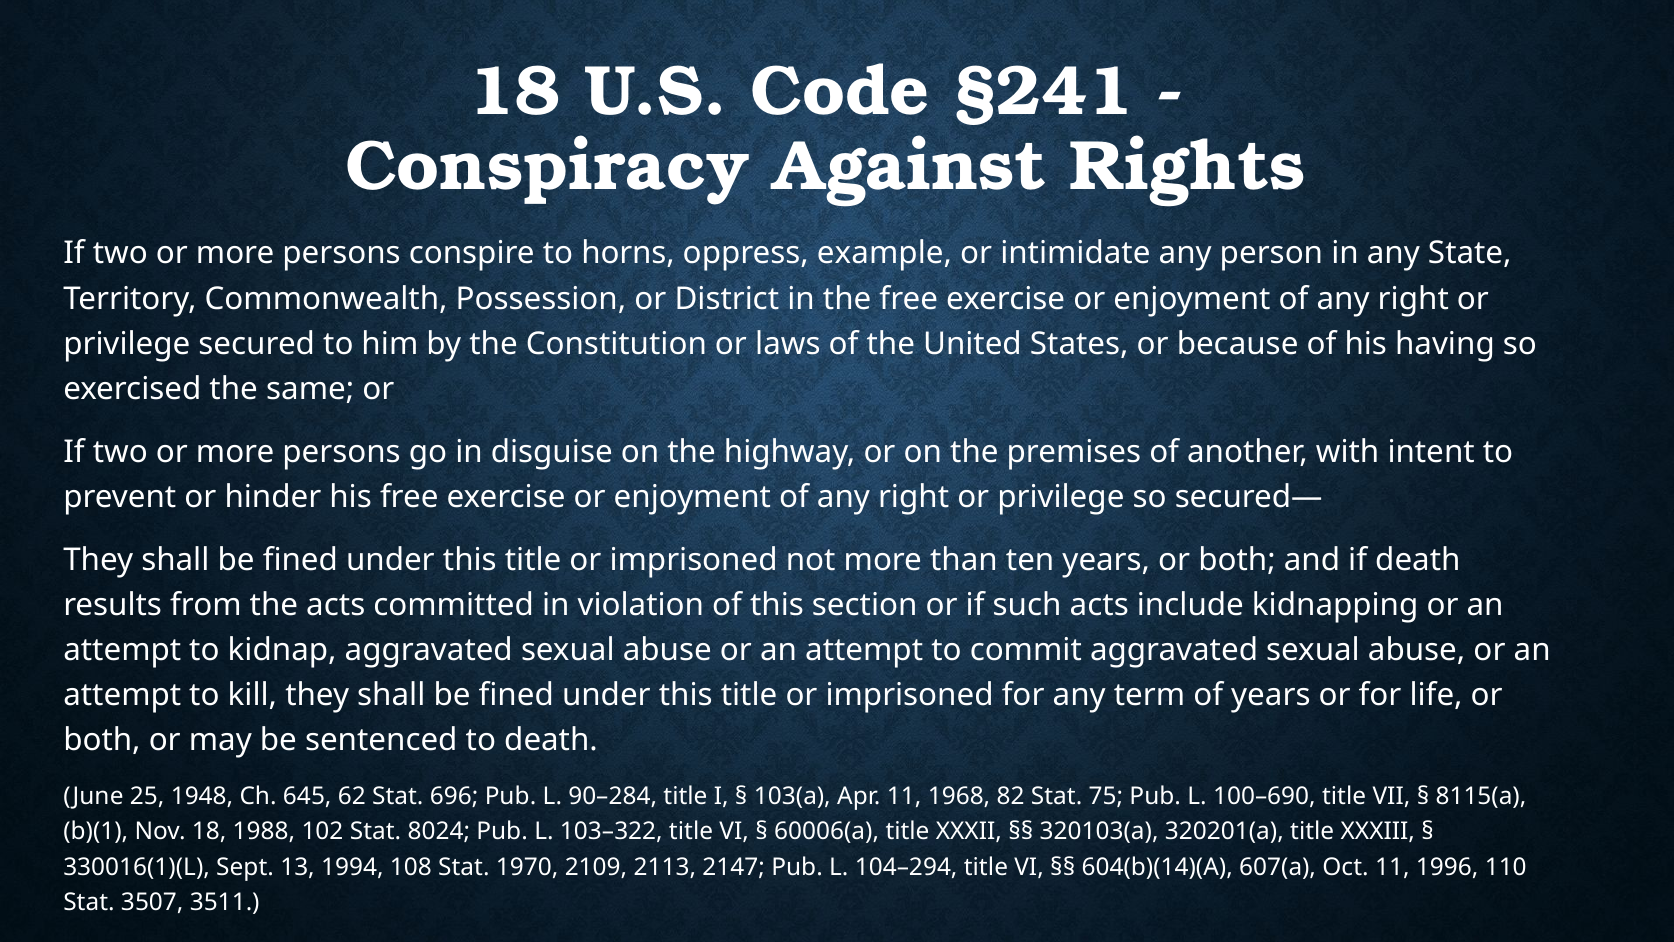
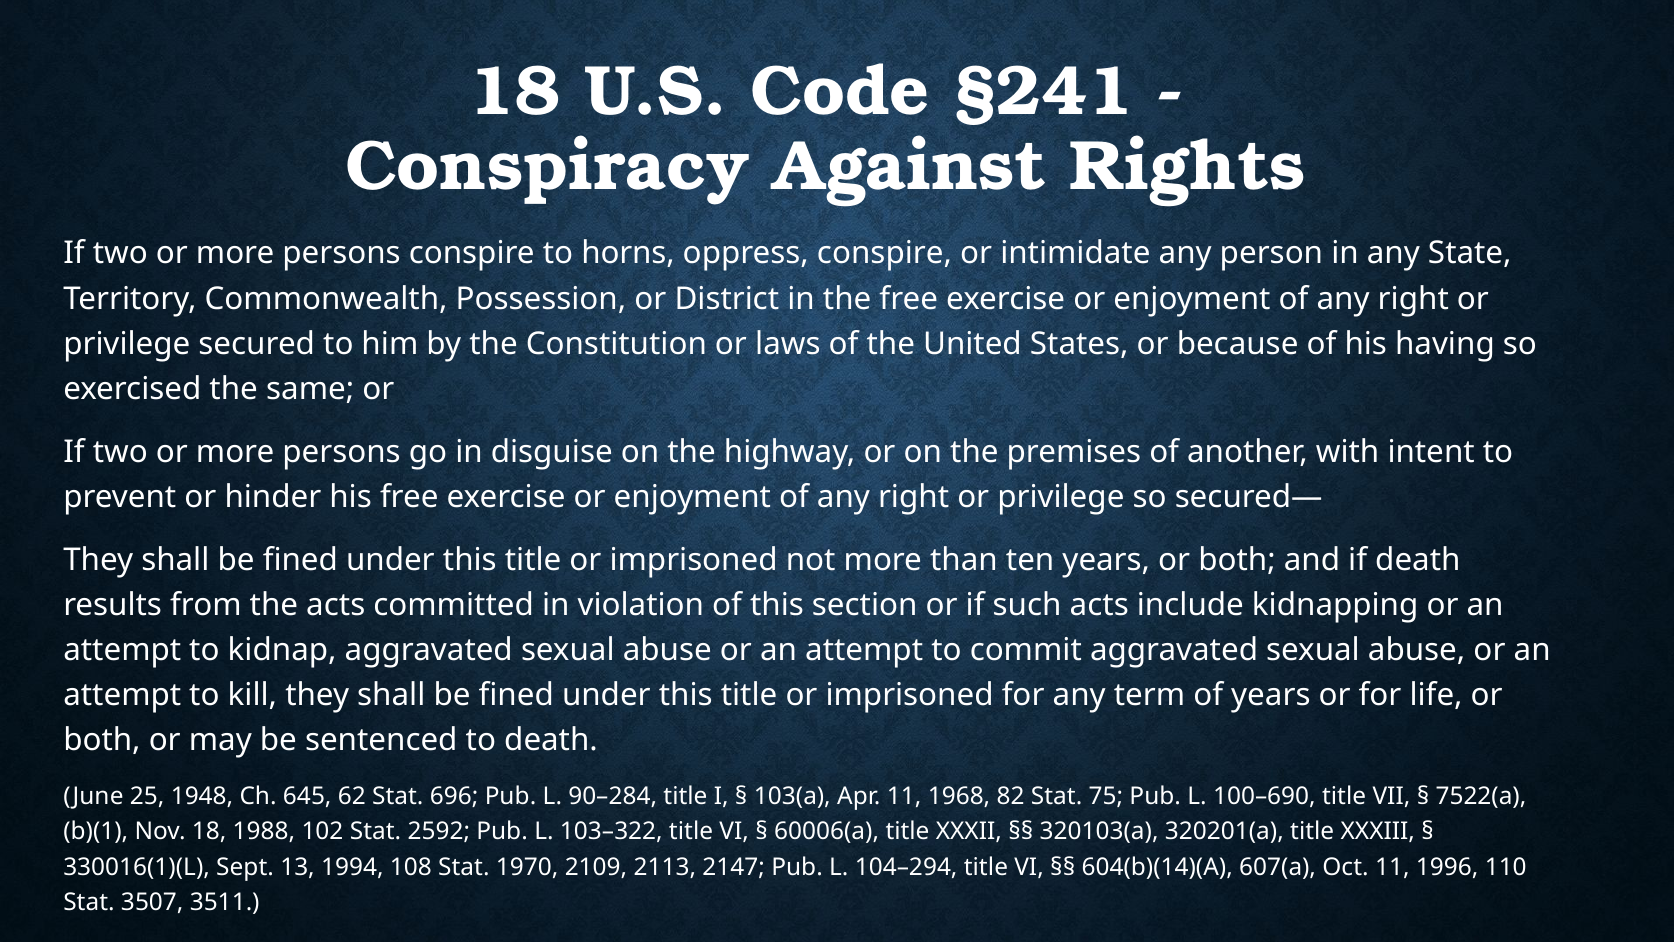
oppress example: example -> conspire (885, 253)
8115(a: 8115(a -> 7522(a (1481, 796)
8024: 8024 -> 2592 (439, 832)
